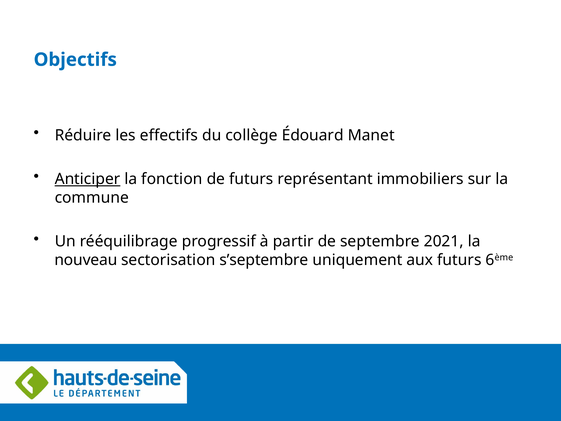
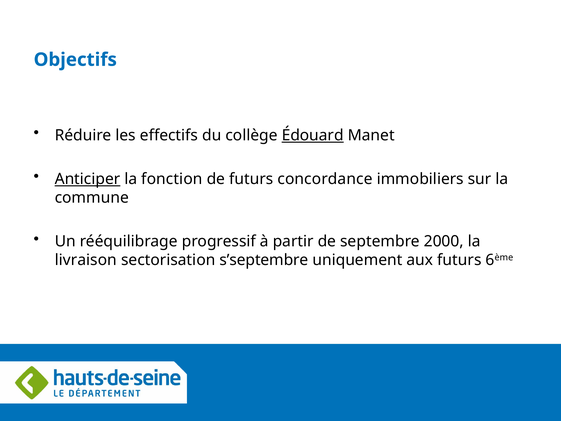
Édouard underline: none -> present (313, 135)
représentant: représentant -> concordance (325, 179)
2021: 2021 -> 2000 (444, 241)
nouveau: nouveau -> livraison (86, 260)
